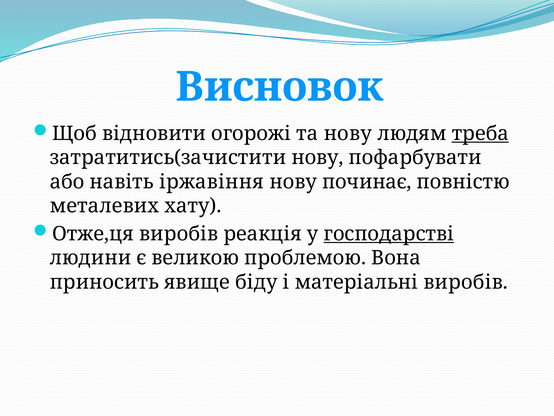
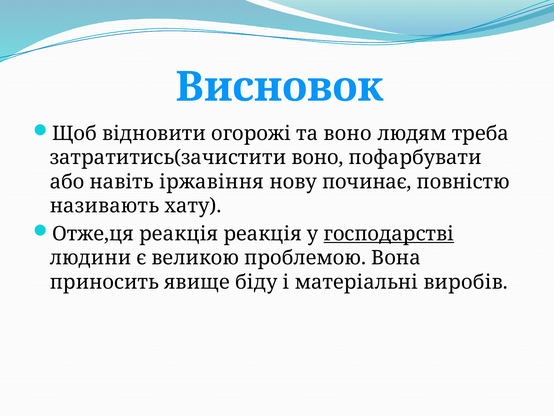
та нову: нову -> воно (348, 133)
треба underline: present -> none (480, 133)
затратитись(зачистити нову: нову -> воно (318, 157)
металевих: металевих -> називають (104, 206)
Отже,ця виробів: виробів -> реакція (179, 234)
